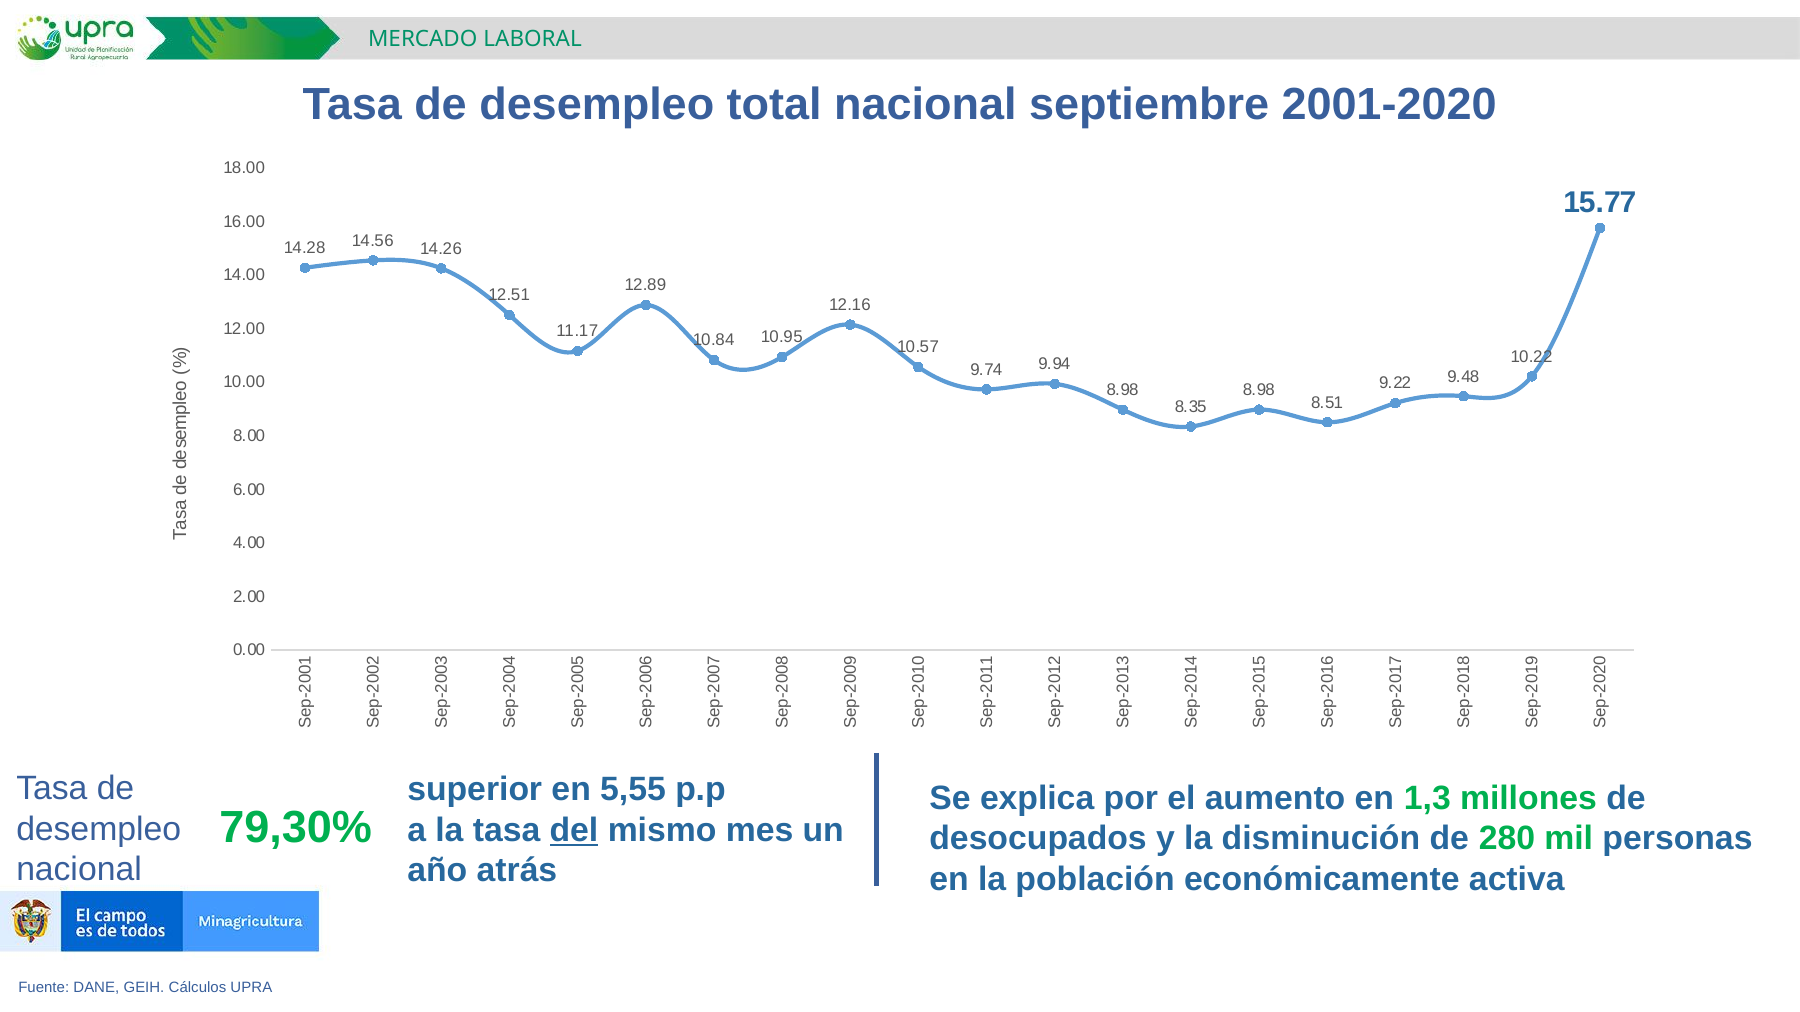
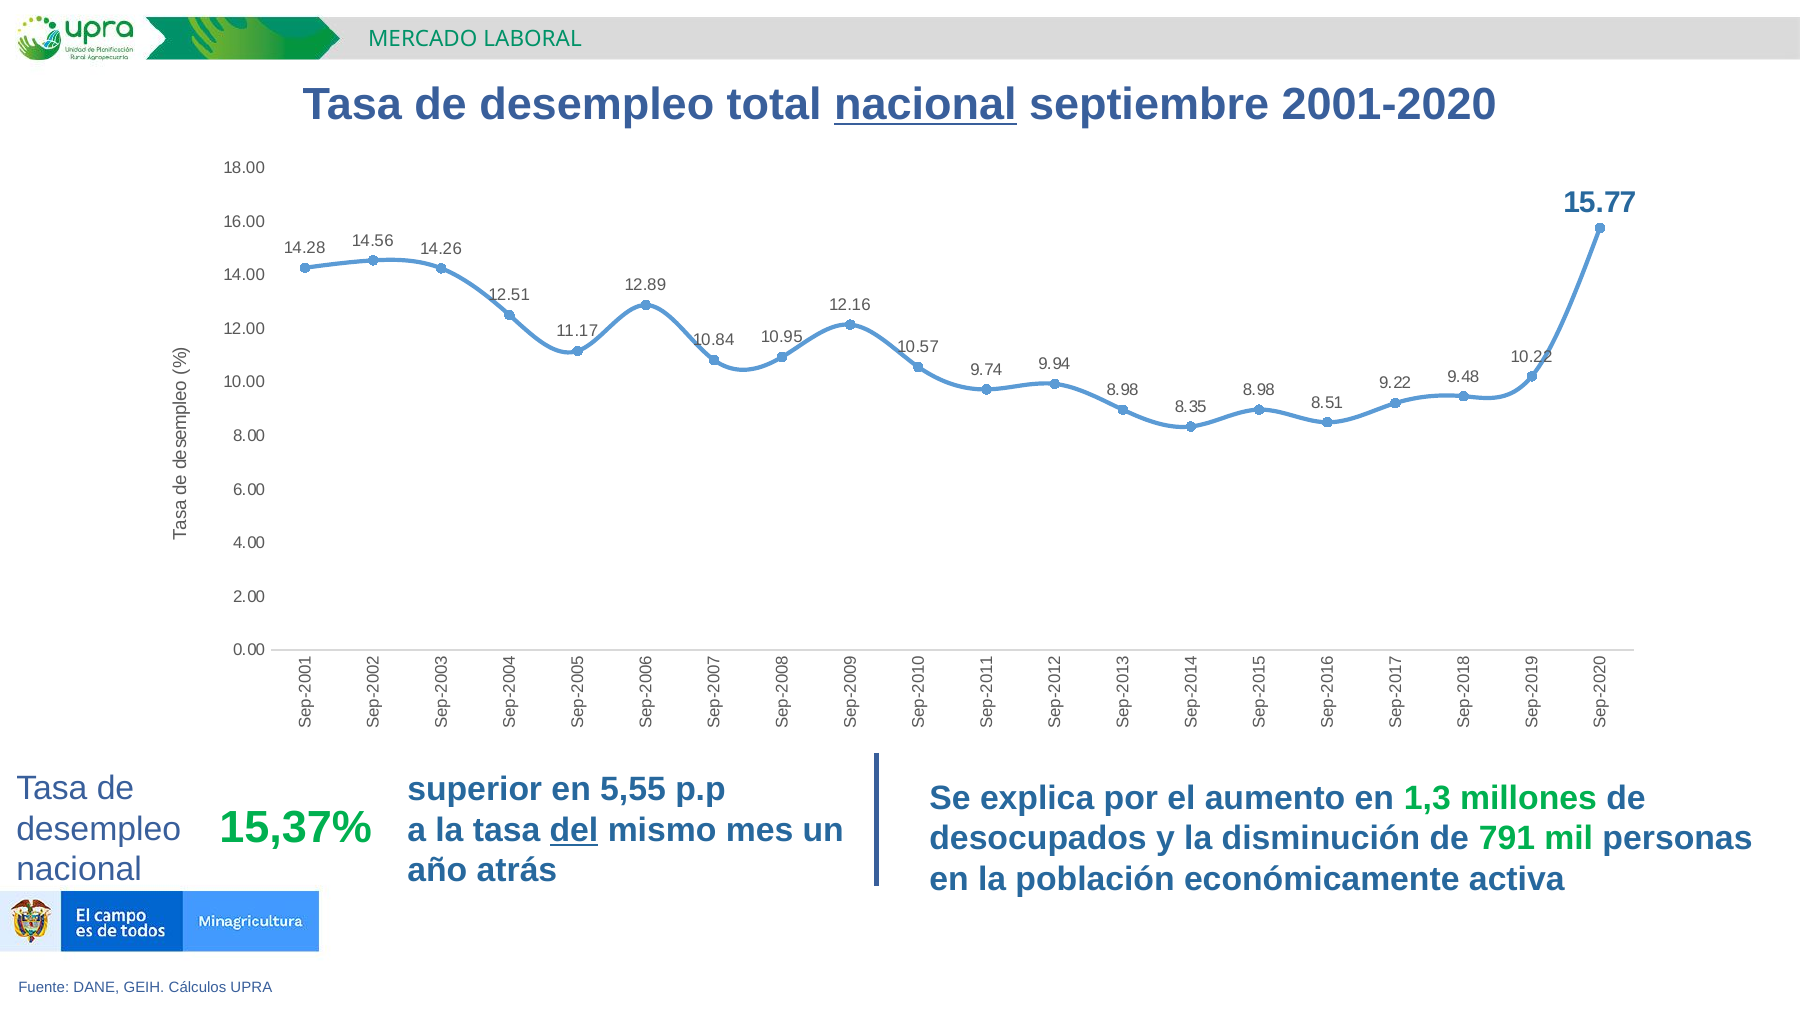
nacional underline: none -> present (925, 105)
79,30%: 79,30% -> 15,37% (296, 828)
280: 280 -> 791 (1507, 839)
